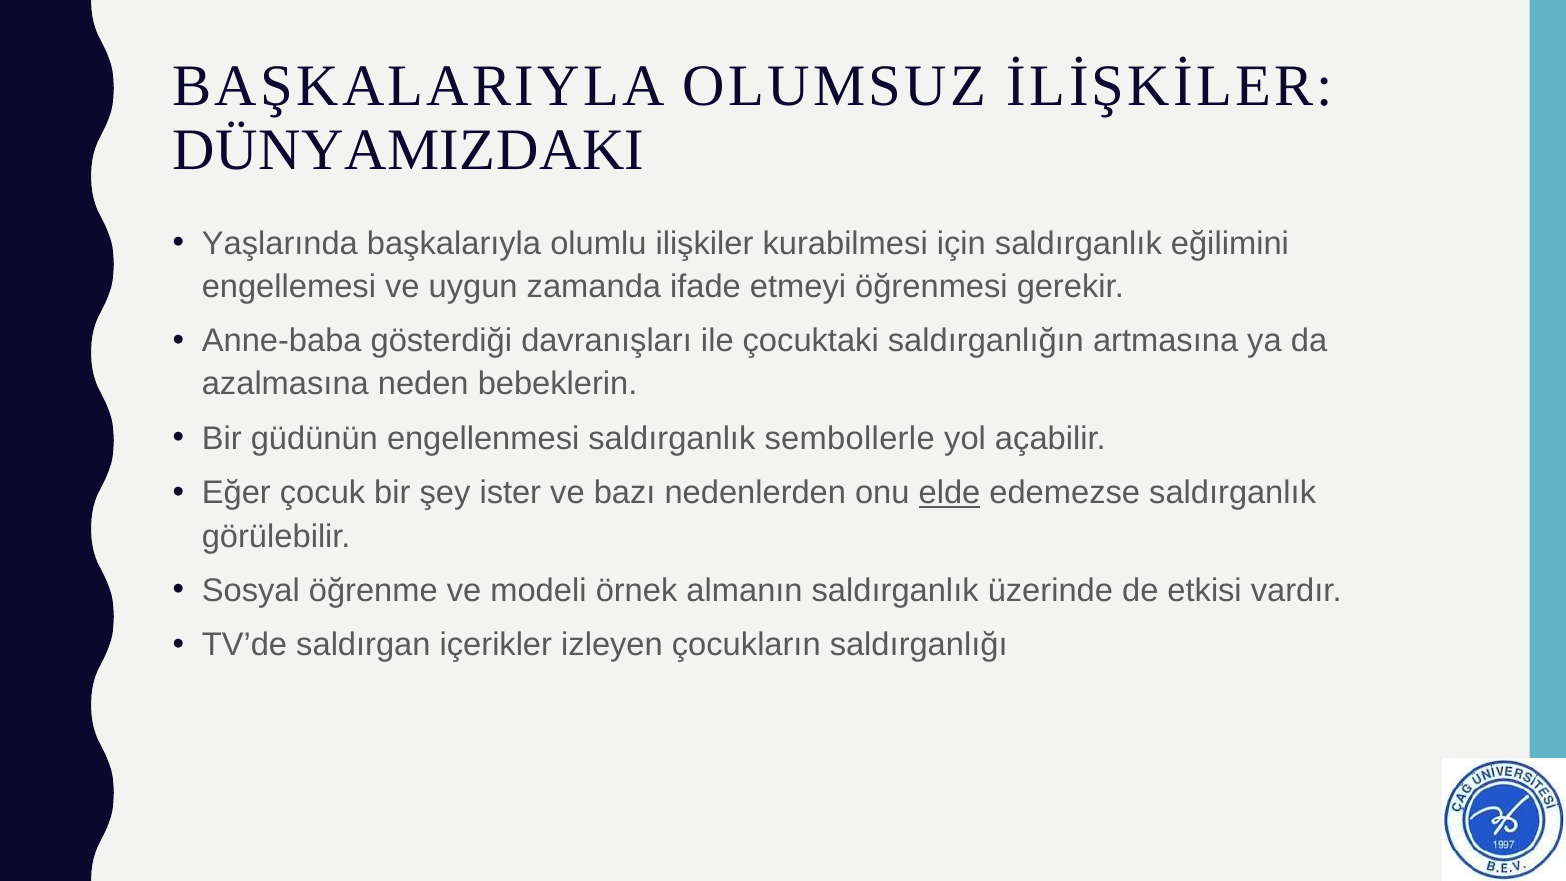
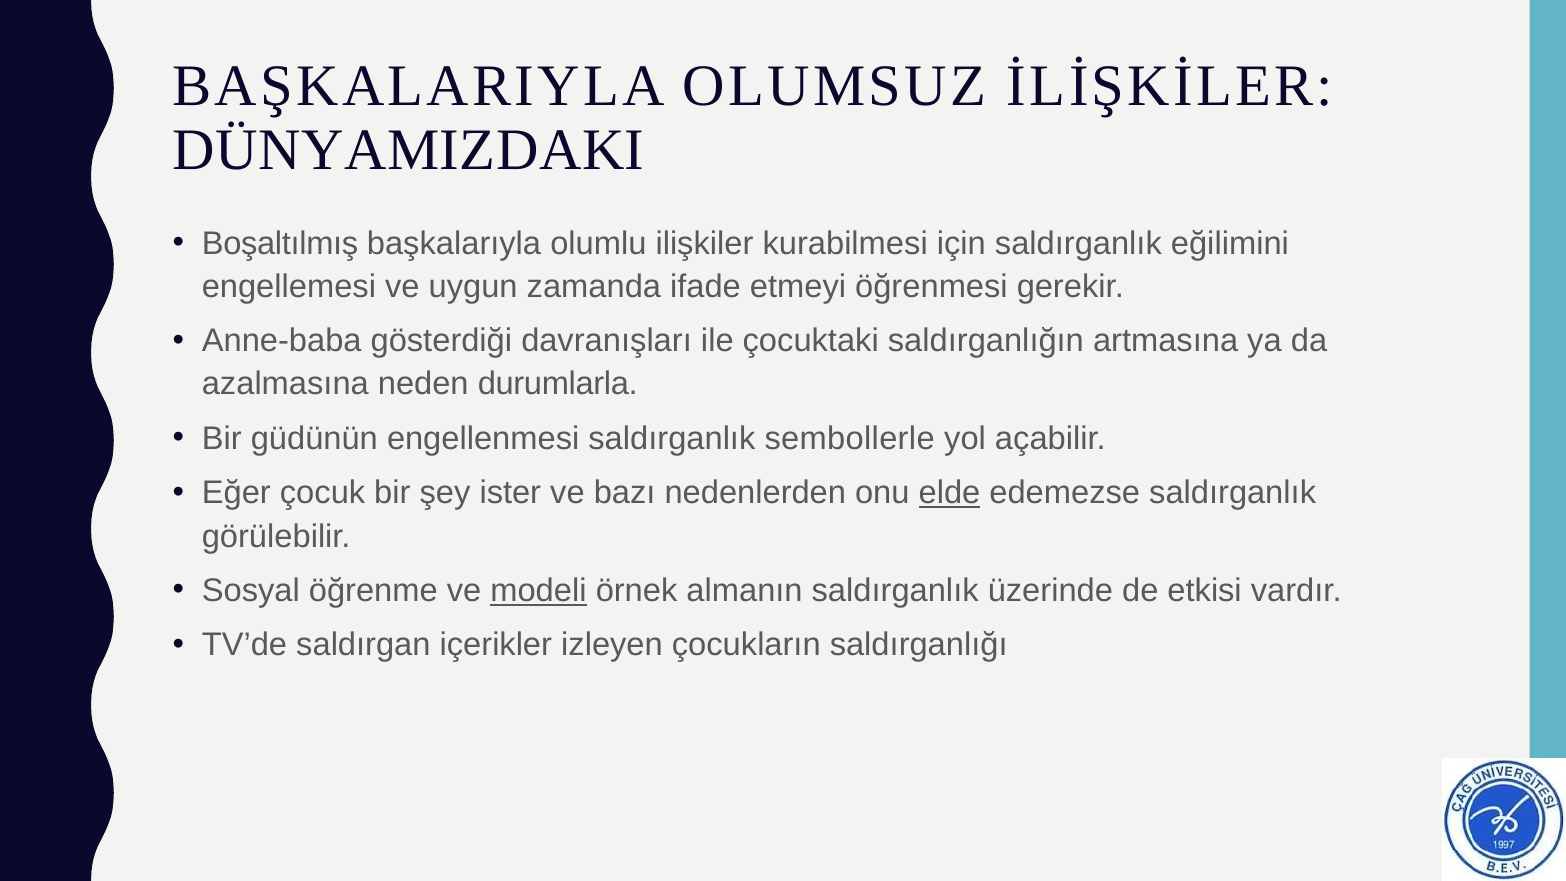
Yaşlarında: Yaşlarında -> Boşaltılmış (280, 244)
bebeklerin: bebeklerin -> durumlarla (558, 384)
modeli underline: none -> present (538, 591)
